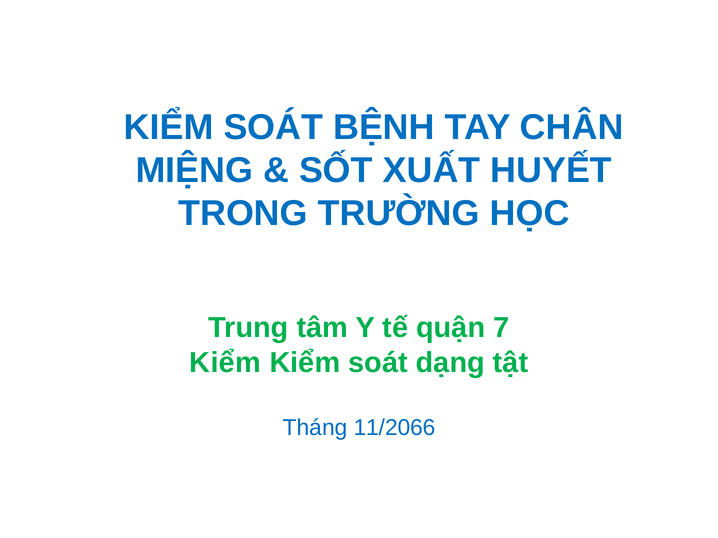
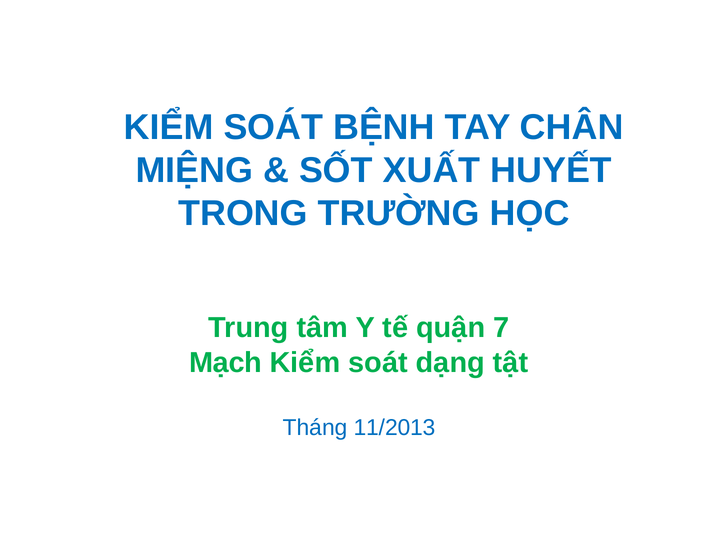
Kiểm: Kiểm -> Mạch (226, 363)
11/2066: 11/2066 -> 11/2013 (395, 428)
